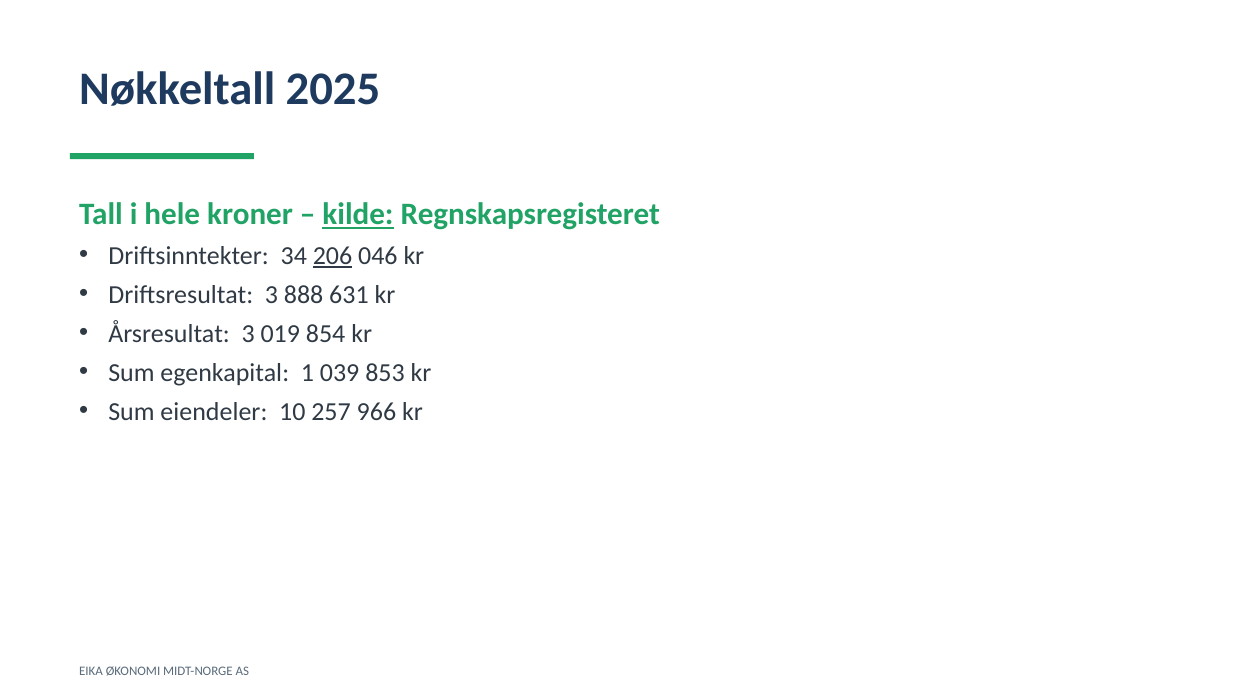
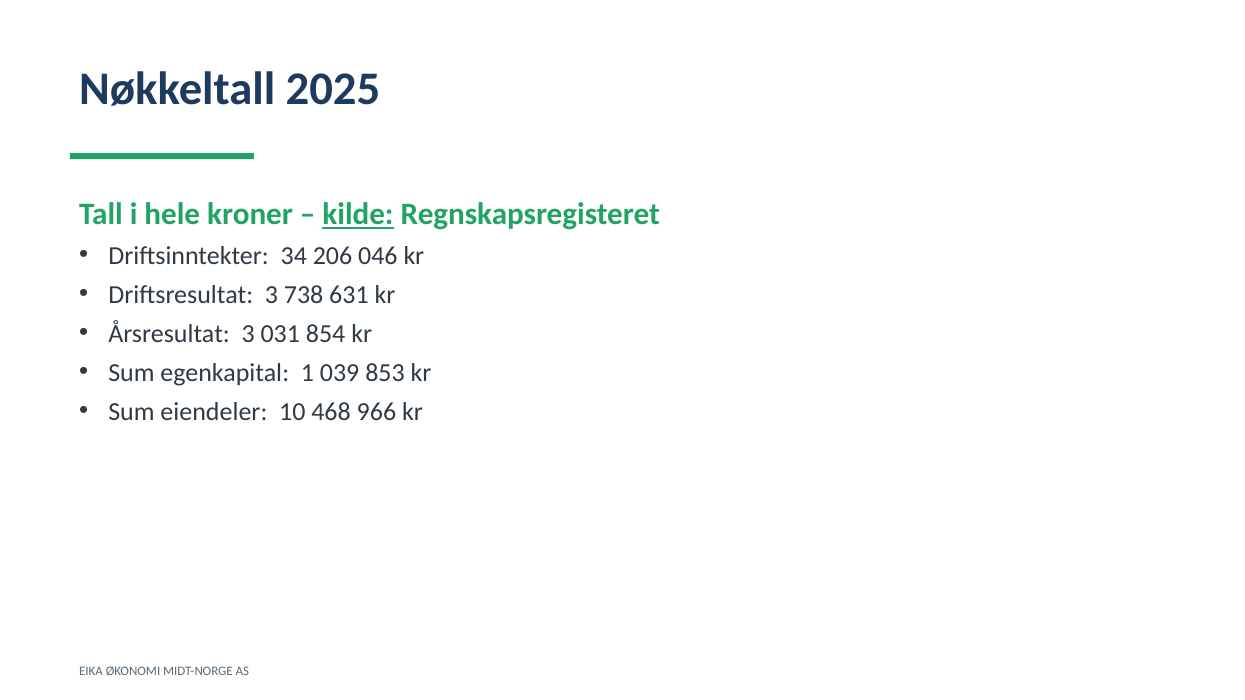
206 underline: present -> none (333, 256)
888: 888 -> 738 (304, 295)
019: 019 -> 031 (280, 334)
257: 257 -> 468 (331, 412)
